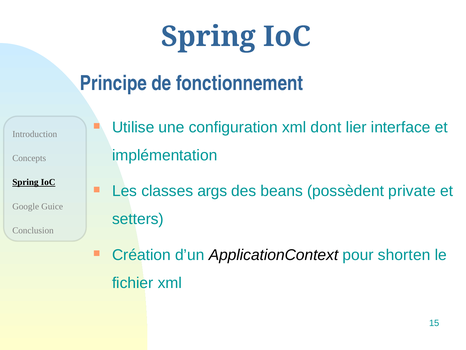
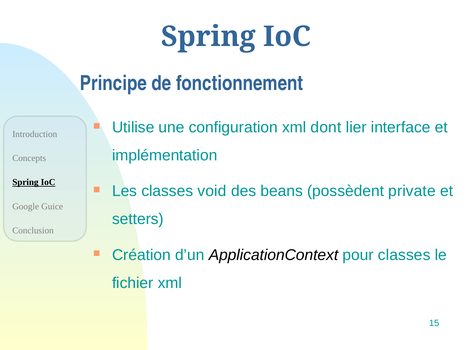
args: args -> void (212, 191)
pour shorten: shorten -> classes (404, 255)
